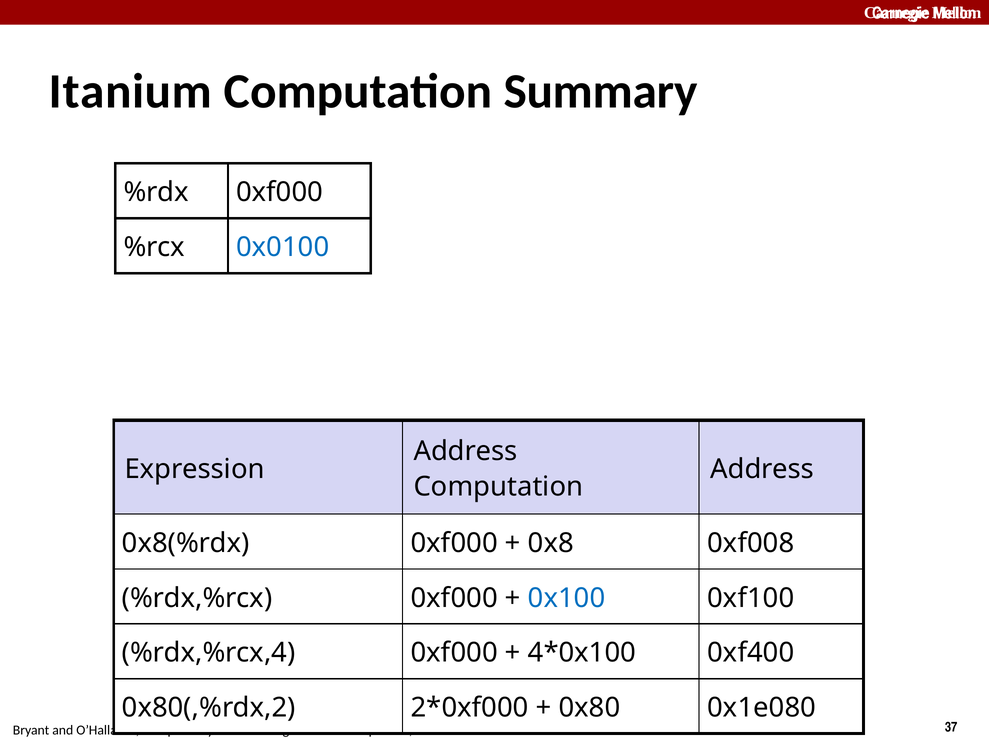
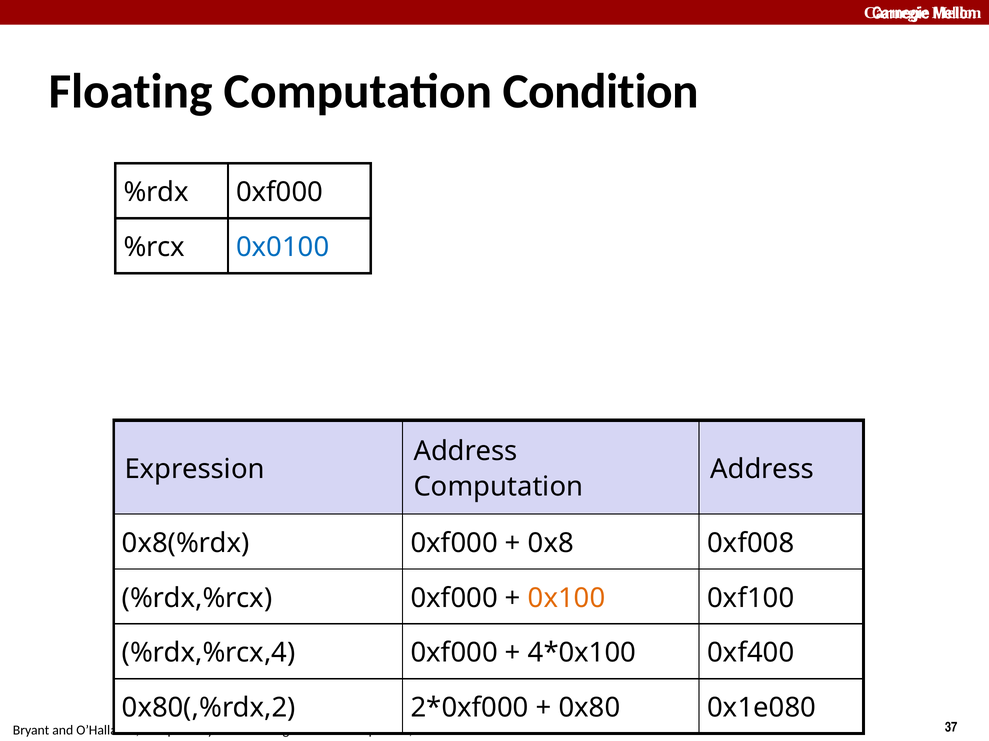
Itanium: Itanium -> Floating (131, 92)
Summary: Summary -> Condition (601, 92)
0x100 colour: blue -> orange (567, 599)
